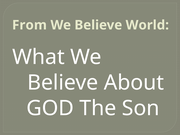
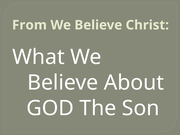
World: World -> Christ (147, 25)
